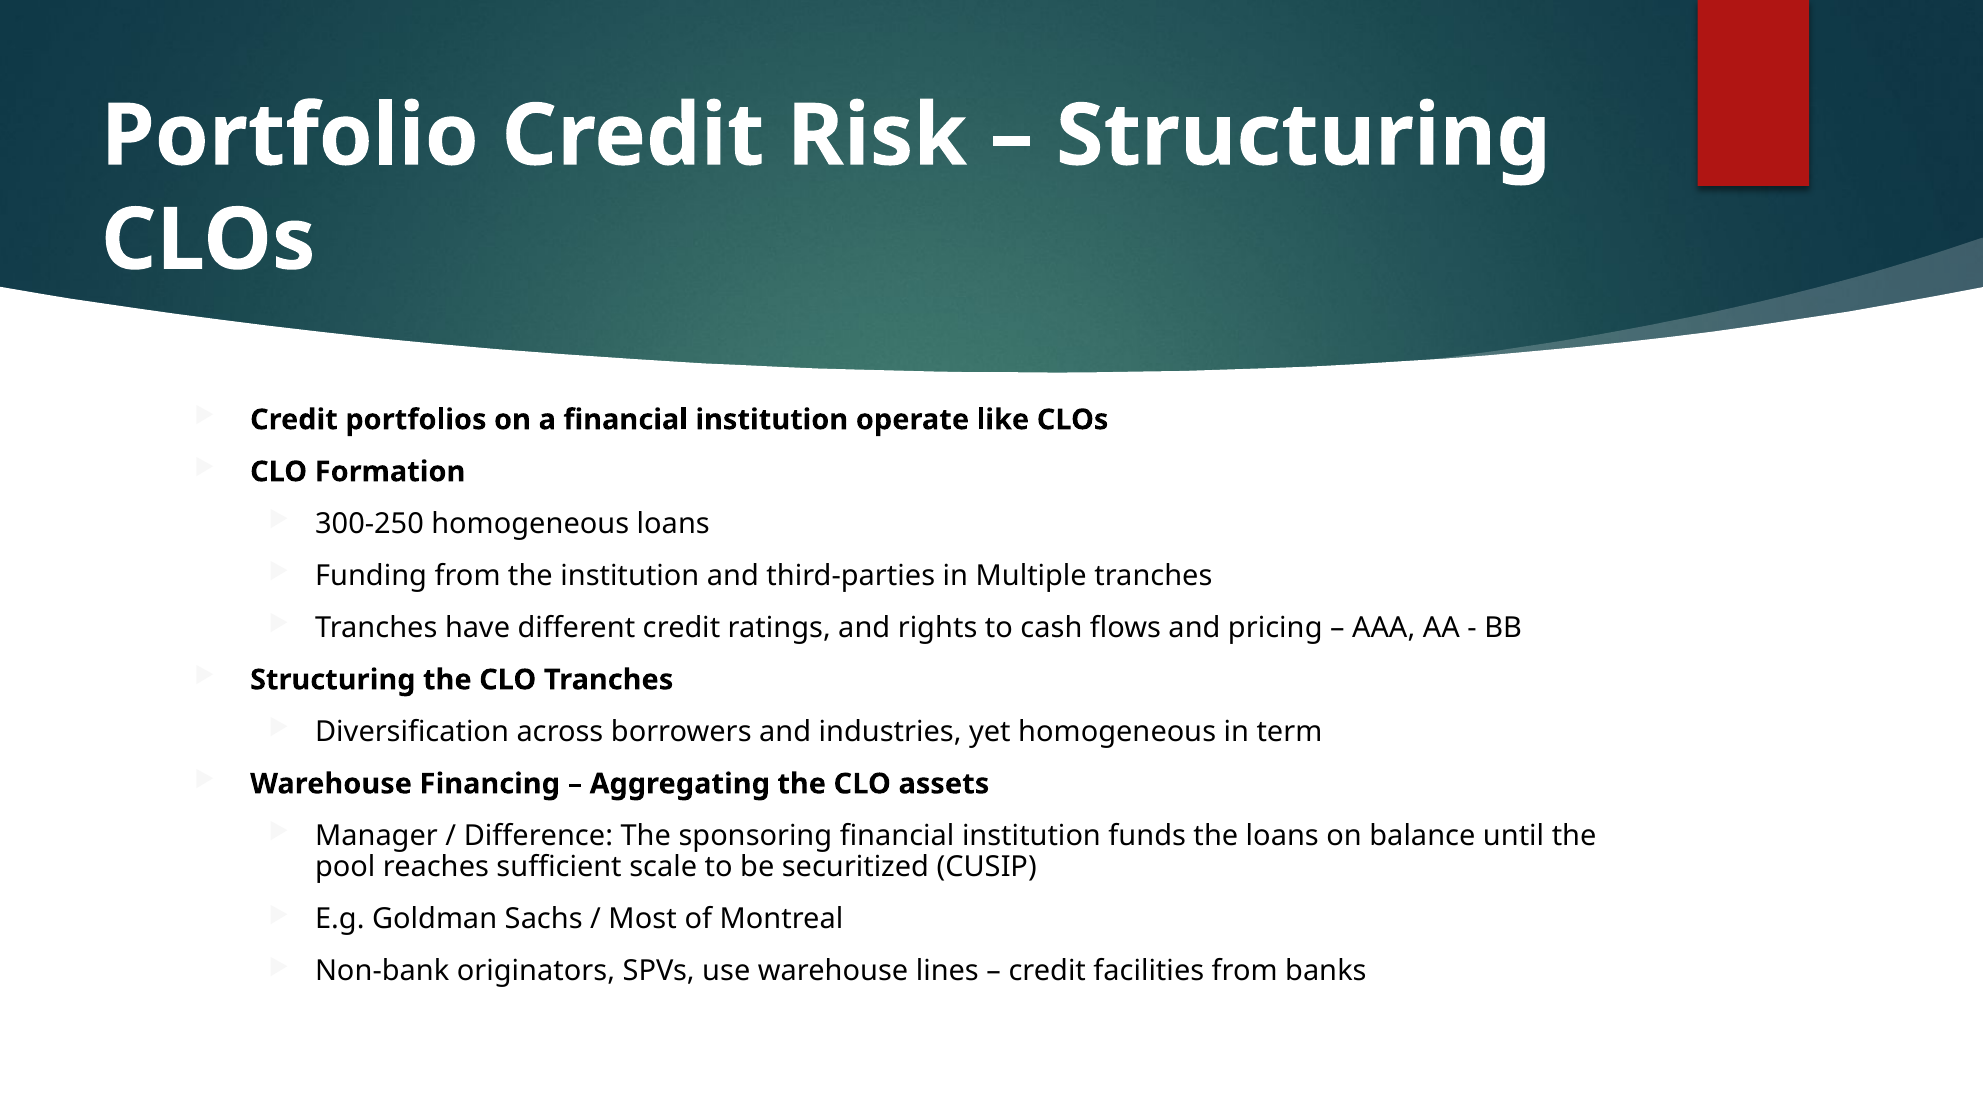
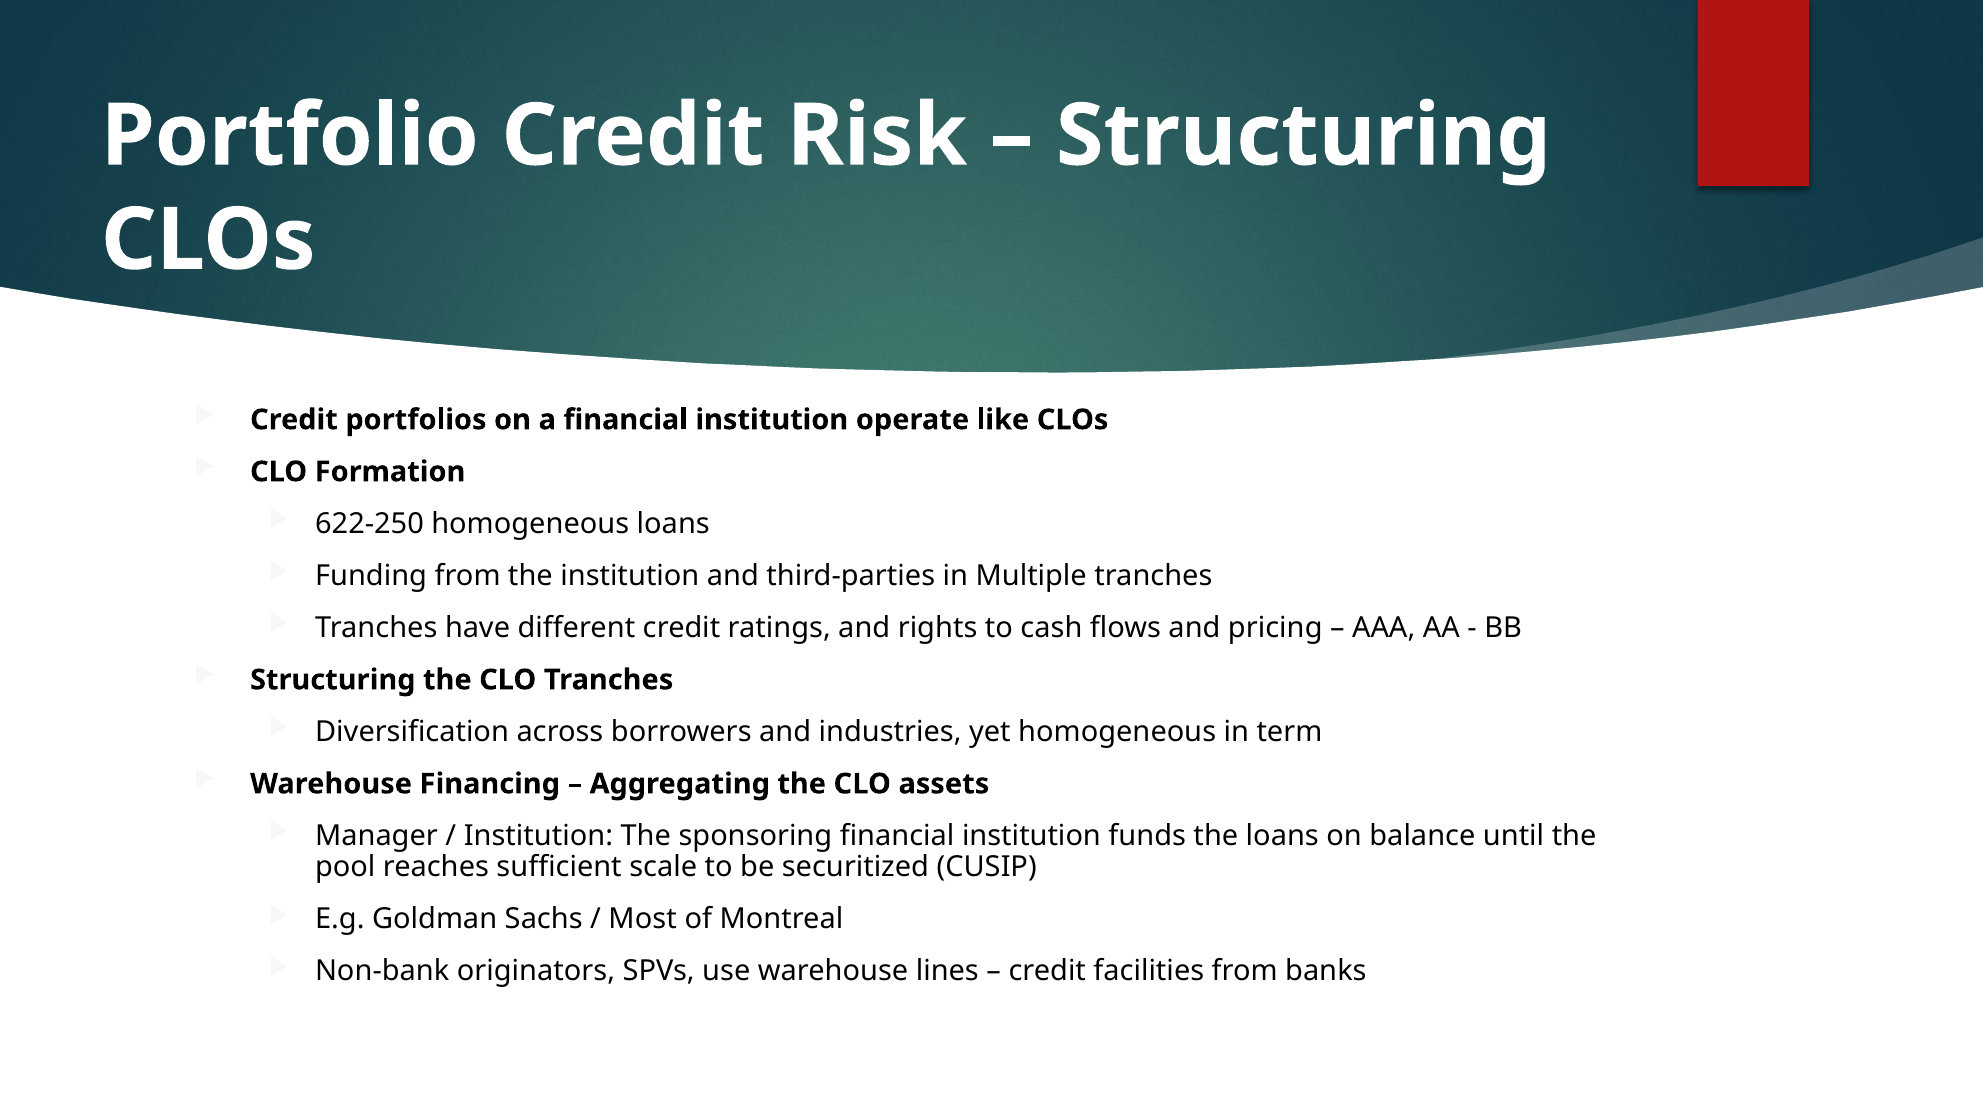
300-250: 300-250 -> 622-250 (369, 524)
Difference: Difference -> Institution (538, 836)
